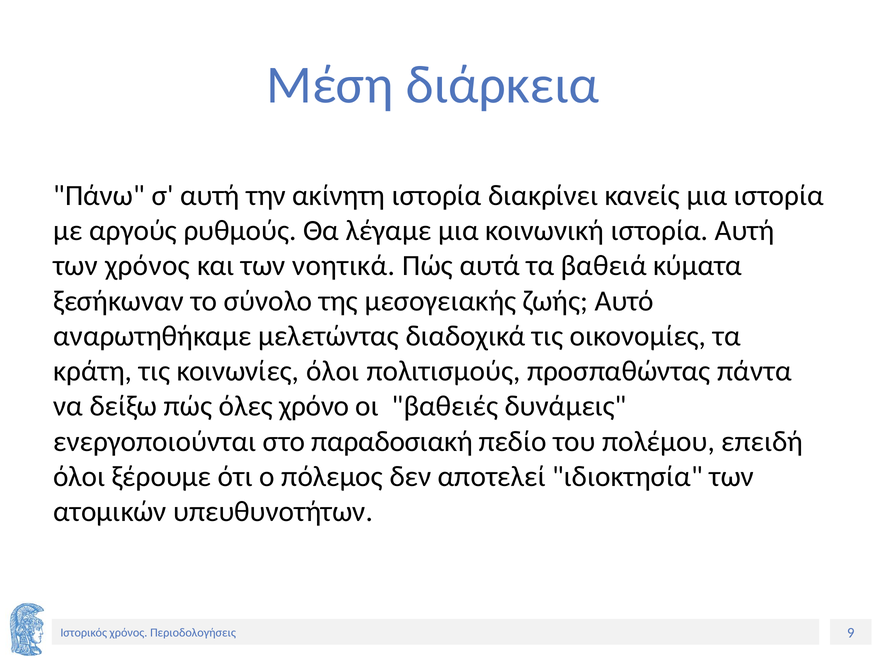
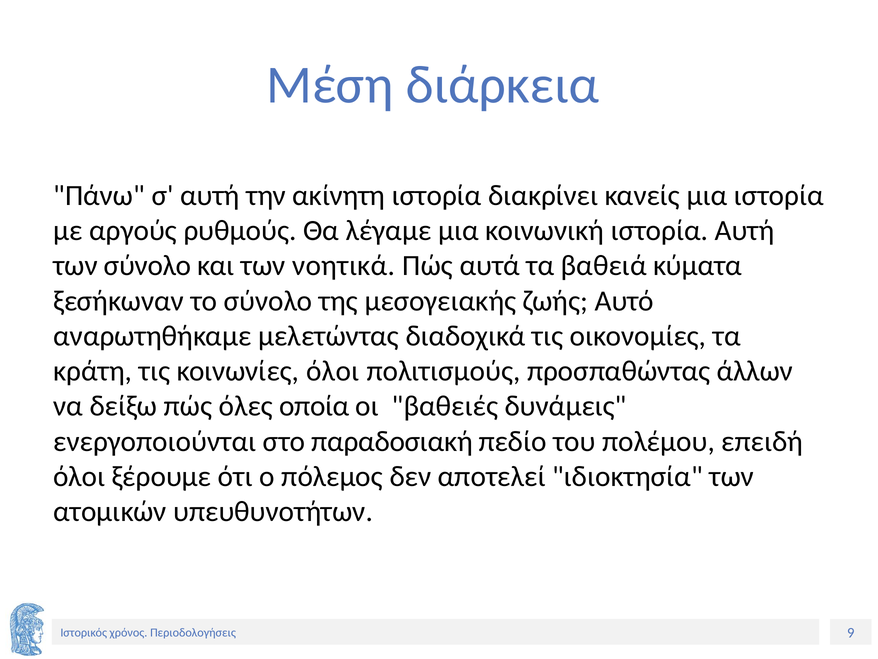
των χρόνος: χρόνος -> σύνολο (148, 265)
πάντα: πάντα -> άλλων (755, 371)
χρόνο: χρόνο -> οποία (314, 406)
